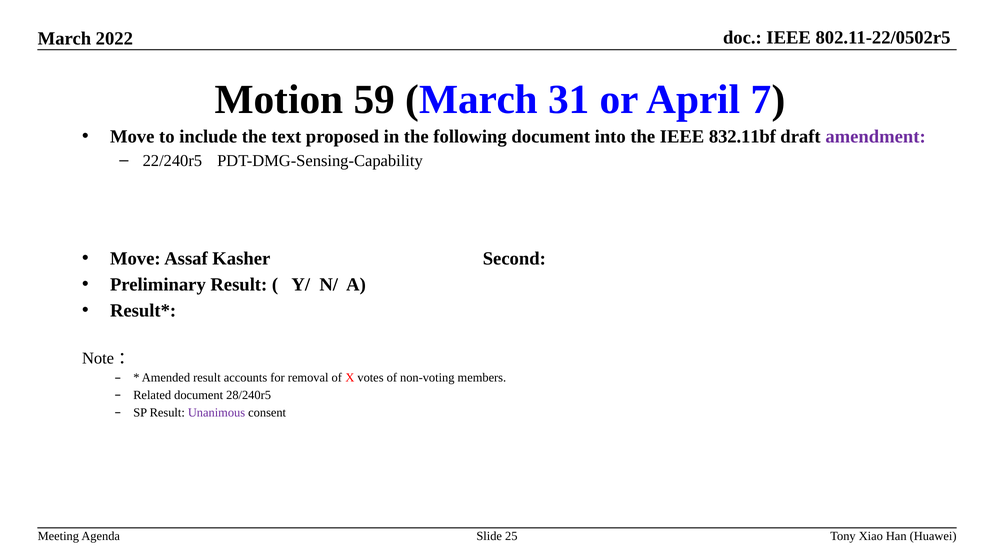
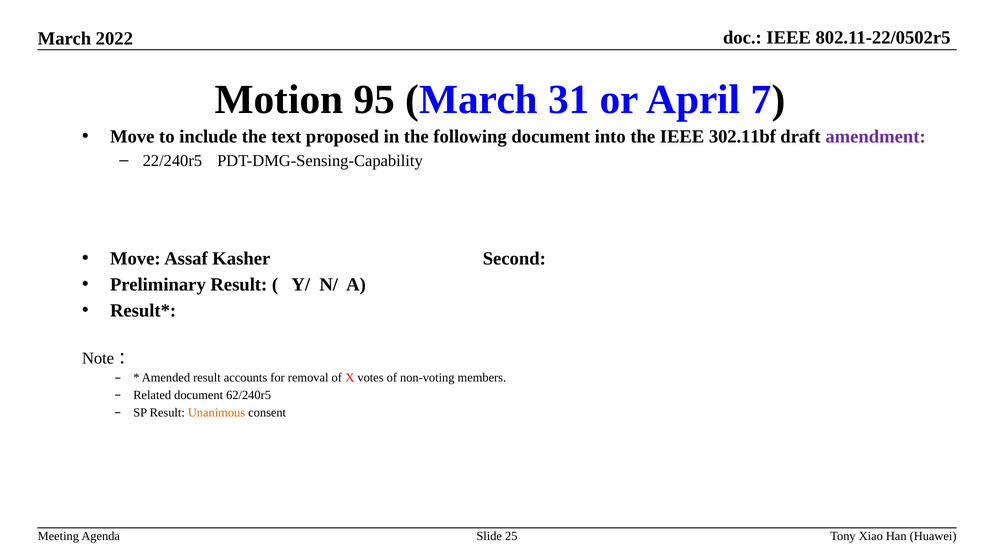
59: 59 -> 95 (374, 100)
832.11bf: 832.11bf -> 302.11bf (742, 137)
28/240r5: 28/240r5 -> 62/240r5 (249, 395)
Unanimous colour: purple -> orange (217, 413)
